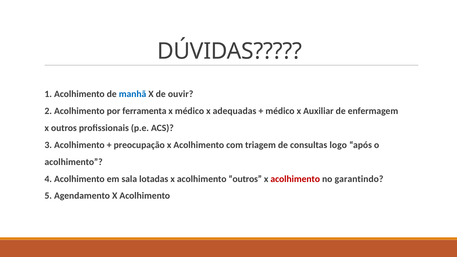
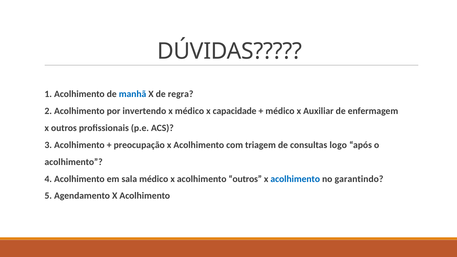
ouvir: ouvir -> regra (181, 94)
ferramenta: ferramenta -> invertendo (144, 111)
adequadas: adequadas -> capacidade (235, 111)
sala lotadas: lotadas -> médico (154, 179)
acolhimento colour: red -> blue (295, 179)
